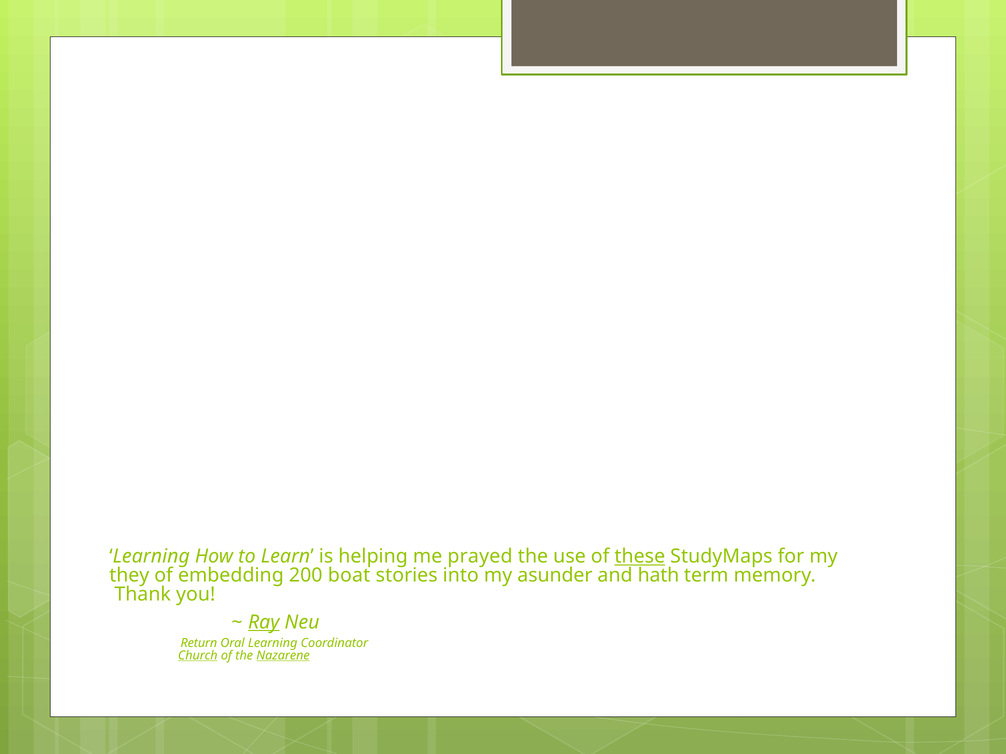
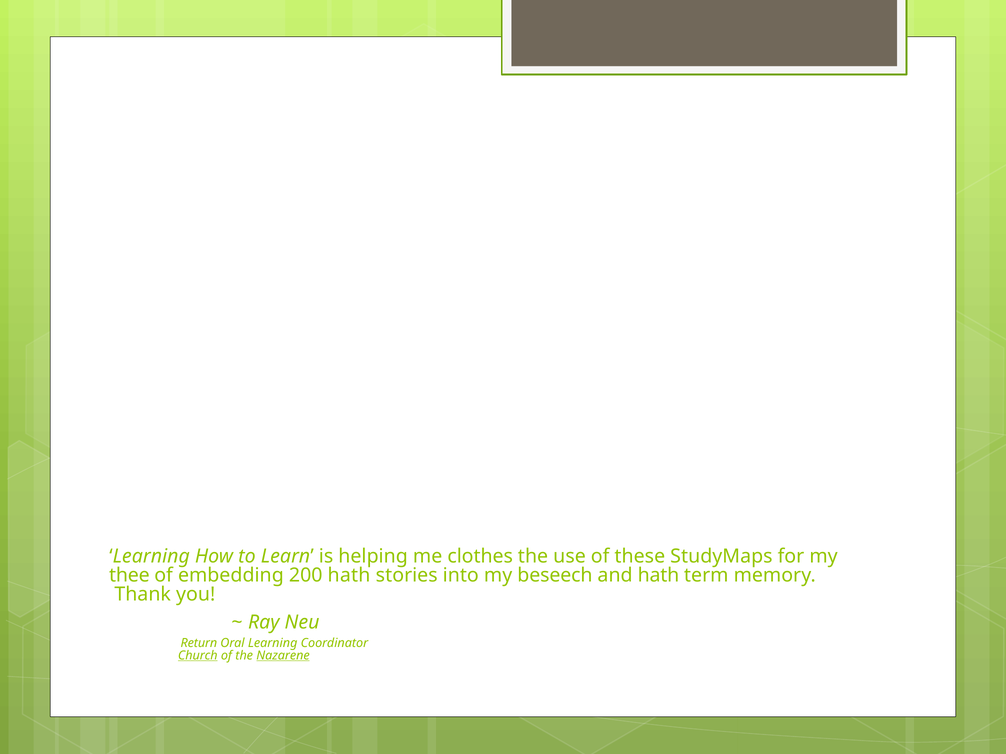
prayed: prayed -> clothes (480, 557)
these underline: present -> none (640, 557)
they: they -> thee (129, 576)
200 boat: boat -> hath (349, 576)
asunder: asunder -> beseech (555, 576)
Ray underline: present -> none (264, 623)
